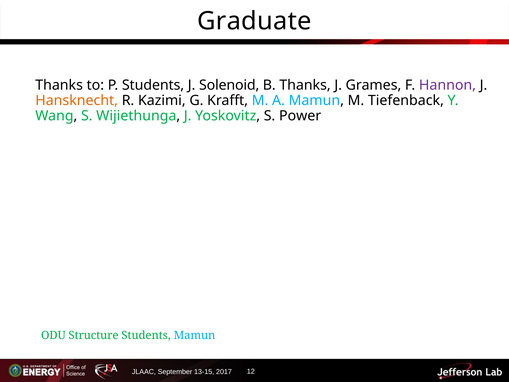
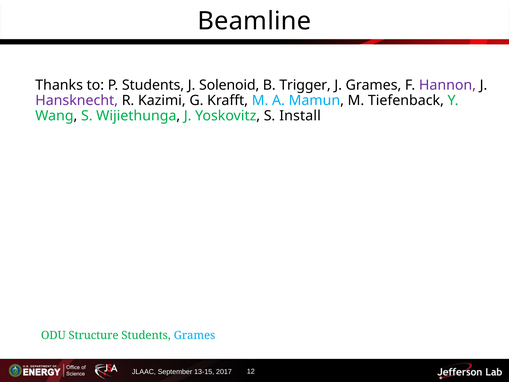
Graduate: Graduate -> Beamline (254, 21)
B Thanks: Thanks -> Trigger (305, 85)
Hansknecht colour: orange -> purple (77, 100)
Power: Power -> Install (300, 116)
Students Mamun: Mamun -> Grames (195, 335)
